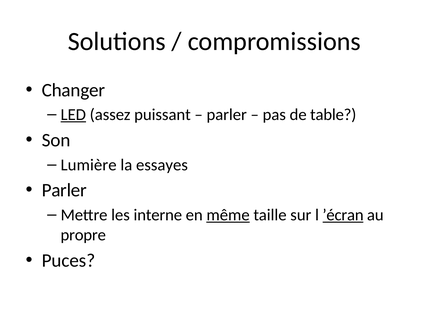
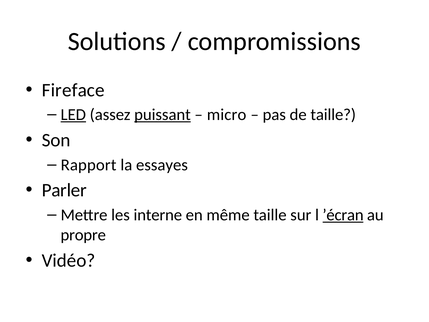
Changer: Changer -> Fireface (73, 90)
puissant underline: none -> present (163, 115)
parler: parler -> micro (227, 115)
de table: table -> taille (333, 115)
Lumière: Lumière -> Rapport (89, 165)
même underline: present -> none (228, 215)
Puces: Puces -> Vidéo (69, 260)
